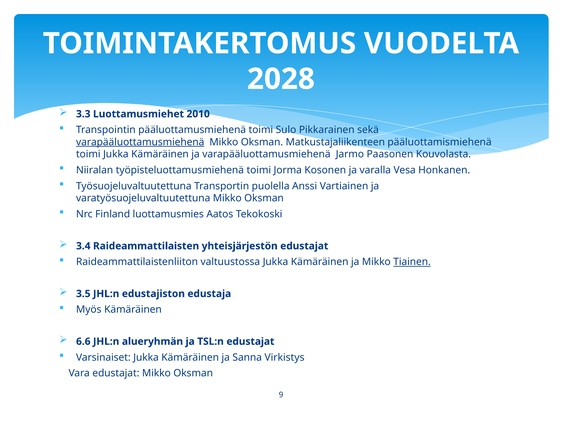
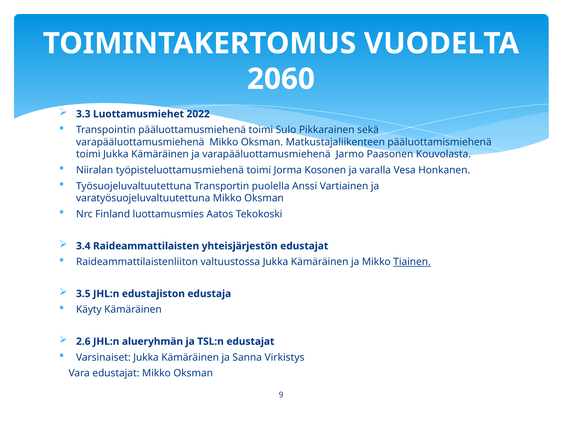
2028: 2028 -> 2060 (281, 79)
2010: 2010 -> 2022 (198, 114)
varapääluottamusmiehenä underline: present -> none (140, 142)
Myös: Myös -> Käyty (89, 310)
6.6: 6.6 -> 2.6 (83, 342)
